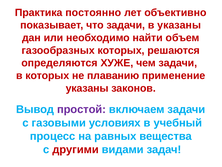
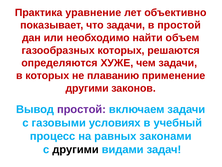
постоянно: постоянно -> уравнение (93, 13)
в указаны: указаны -> простой (179, 25)
указаны: указаны -> другими (87, 88)
вещества: вещества -> законами (165, 136)
другими colour: red -> black (76, 149)
